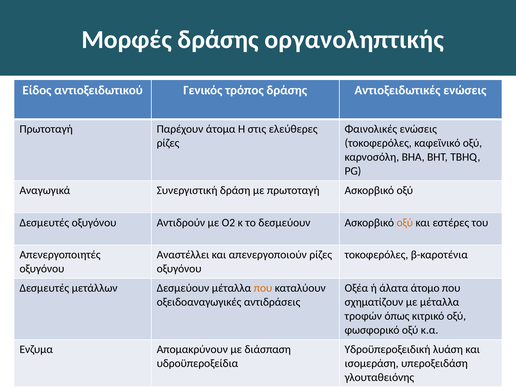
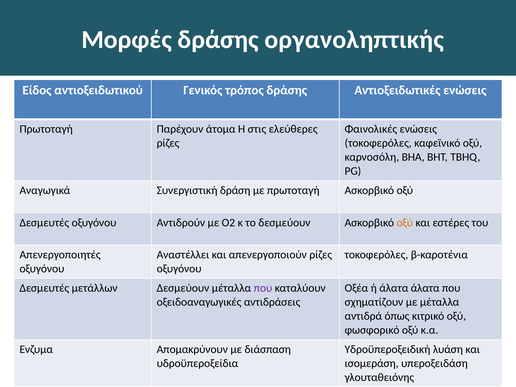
που colour: orange -> purple (263, 288)
άλατα άτομο: άτομο -> άλατα (425, 288)
τροφών: τροφών -> αντιδρά (363, 316)
